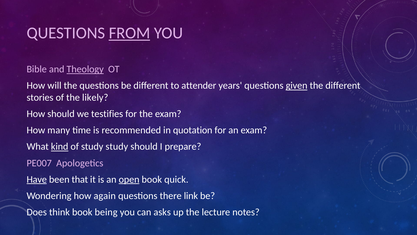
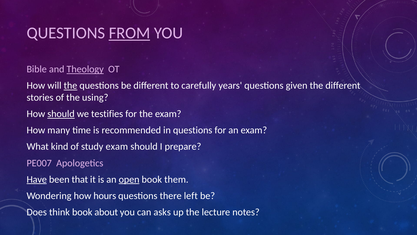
the underline: none -> present (70, 85)
attender: attender -> carefully (199, 85)
given underline: present -> none (297, 85)
likely: likely -> using (95, 97)
should underline: none -> present (61, 114)
in quotation: quotation -> questions (193, 130)
kind underline: present -> none (60, 146)
study study: study -> exam (117, 146)
quick: quick -> them (176, 179)
again: again -> hours (105, 195)
link: link -> left (191, 195)
being: being -> about (106, 212)
